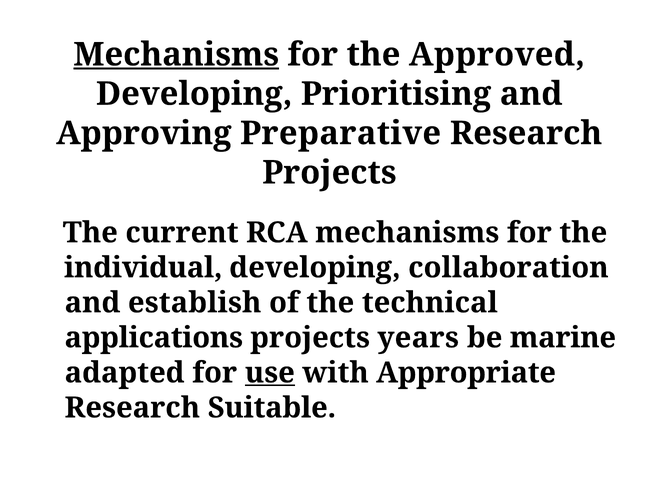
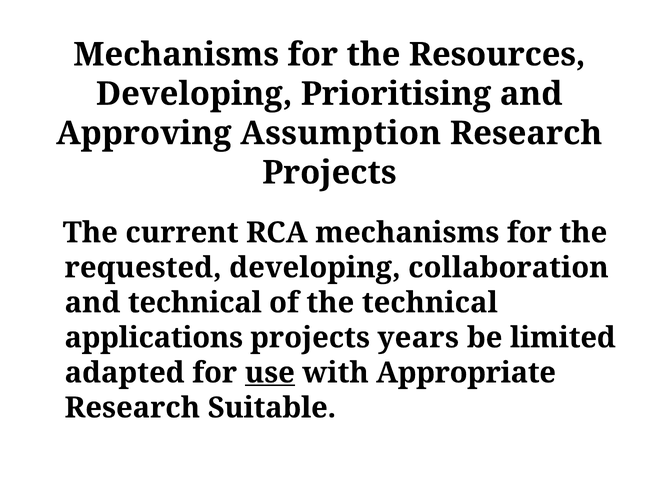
Mechanisms underline: present -> none (176, 55)
Approved: Approved -> Resources (497, 55)
Preparative: Preparative -> Assumption (341, 133)
individual: individual -> requested (143, 267)
and establish: establish -> technical (195, 302)
marine: marine -> limited (563, 337)
